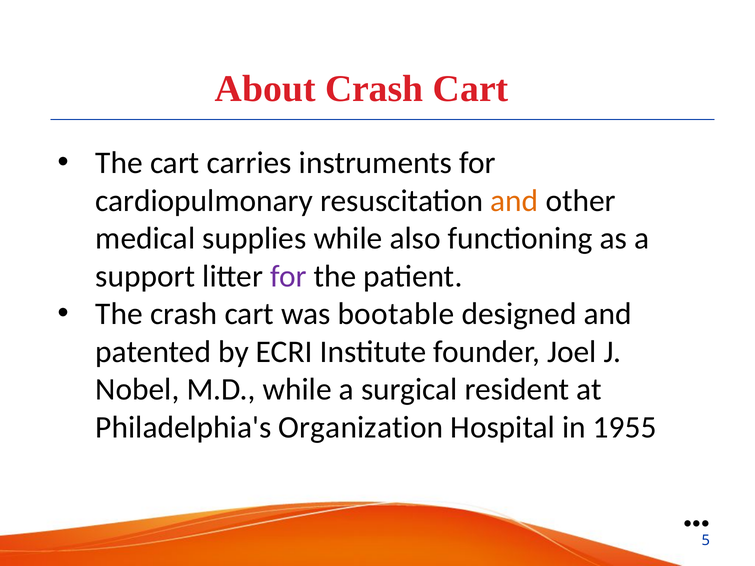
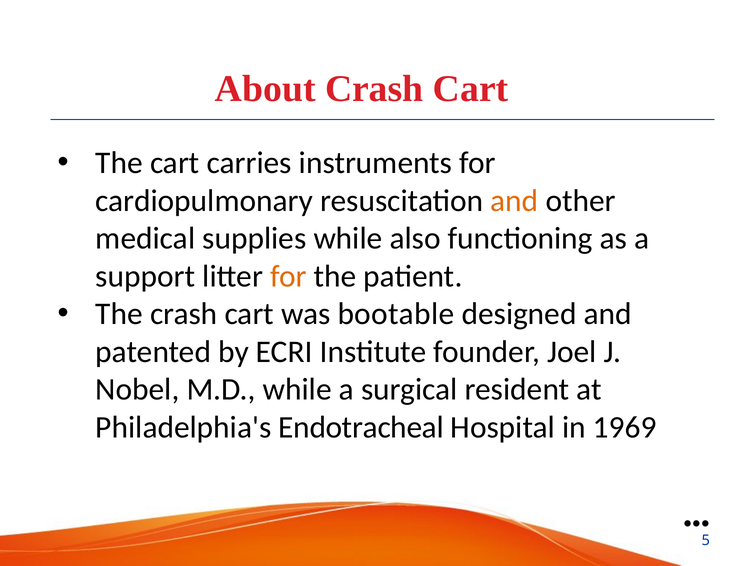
for colour: purple -> orange (288, 276)
Organization: Organization -> Endotracheal (361, 427)
1955: 1955 -> 1969 (625, 427)
